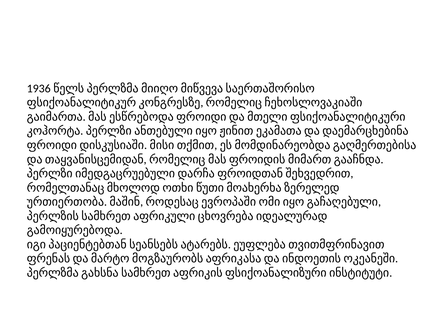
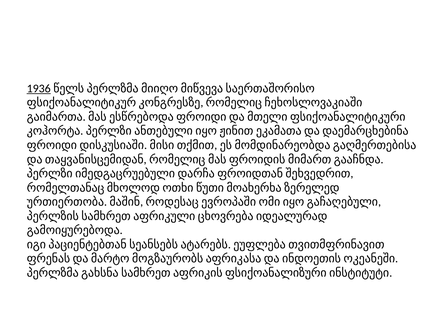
1936 underline: none -> present (39, 88)
